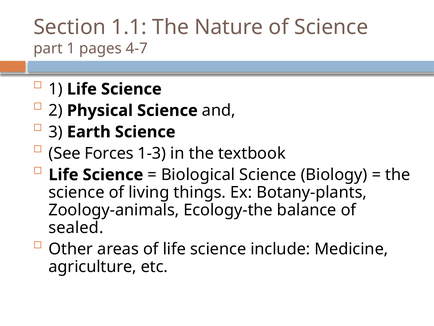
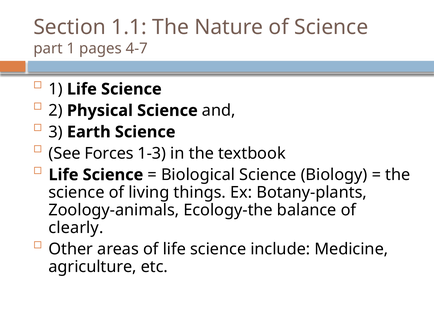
sealed: sealed -> clearly (76, 227)
